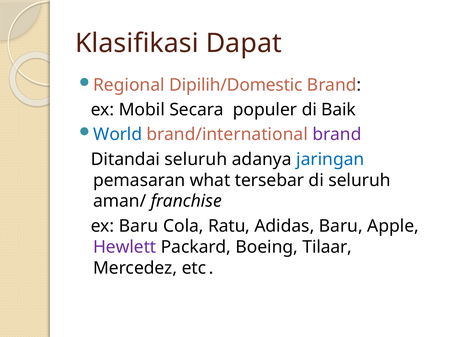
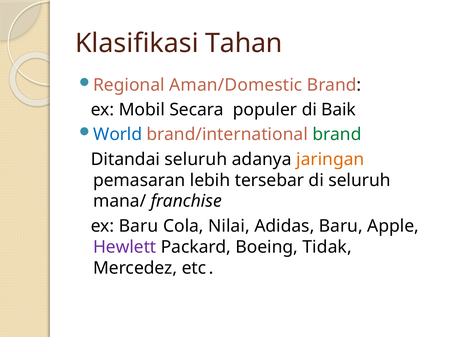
Dapat: Dapat -> Tahan (244, 44)
Dipilih/Domestic: Dipilih/Domestic -> Aman/Domestic (236, 85)
brand colour: purple -> green (337, 135)
jaringan colour: blue -> orange (330, 160)
what: what -> lebih (210, 181)
aman/: aman/ -> mana/ (120, 202)
Ratu: Ratu -> Nilai (229, 226)
Tilaar: Tilaar -> Tidak (327, 247)
